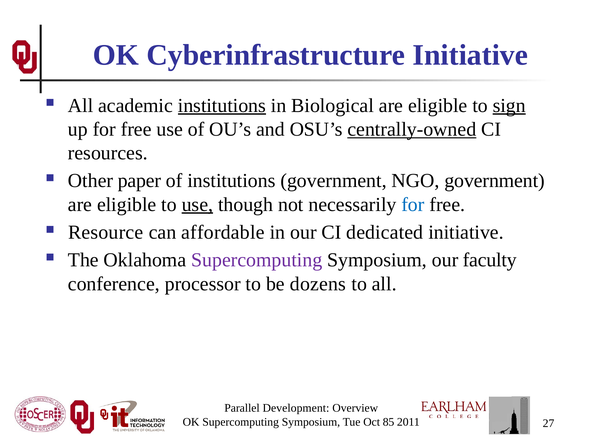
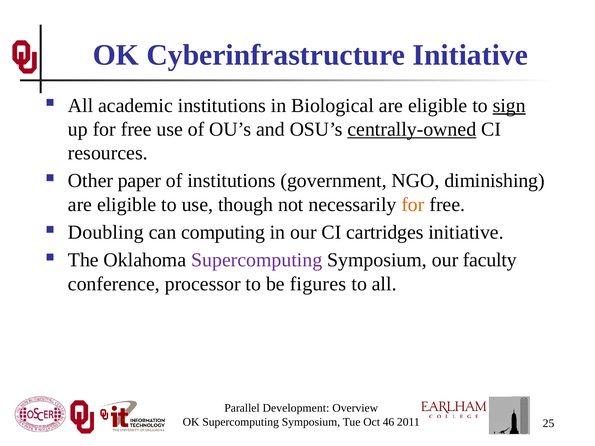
institutions underline: present -> none (222, 106)
NGO government: government -> diminishing (495, 181)
use underline: present -> none (197, 205)
for colour: blue -> orange (413, 205)
Resource: Resource -> Doubling (106, 232)
affordable: affordable -> computing (223, 232)
dedicated: dedicated -> cartridges (385, 232)
dozens: dozens -> figures (318, 284)
85: 85 -> 46 (389, 422)
27: 27 -> 25 (549, 423)
